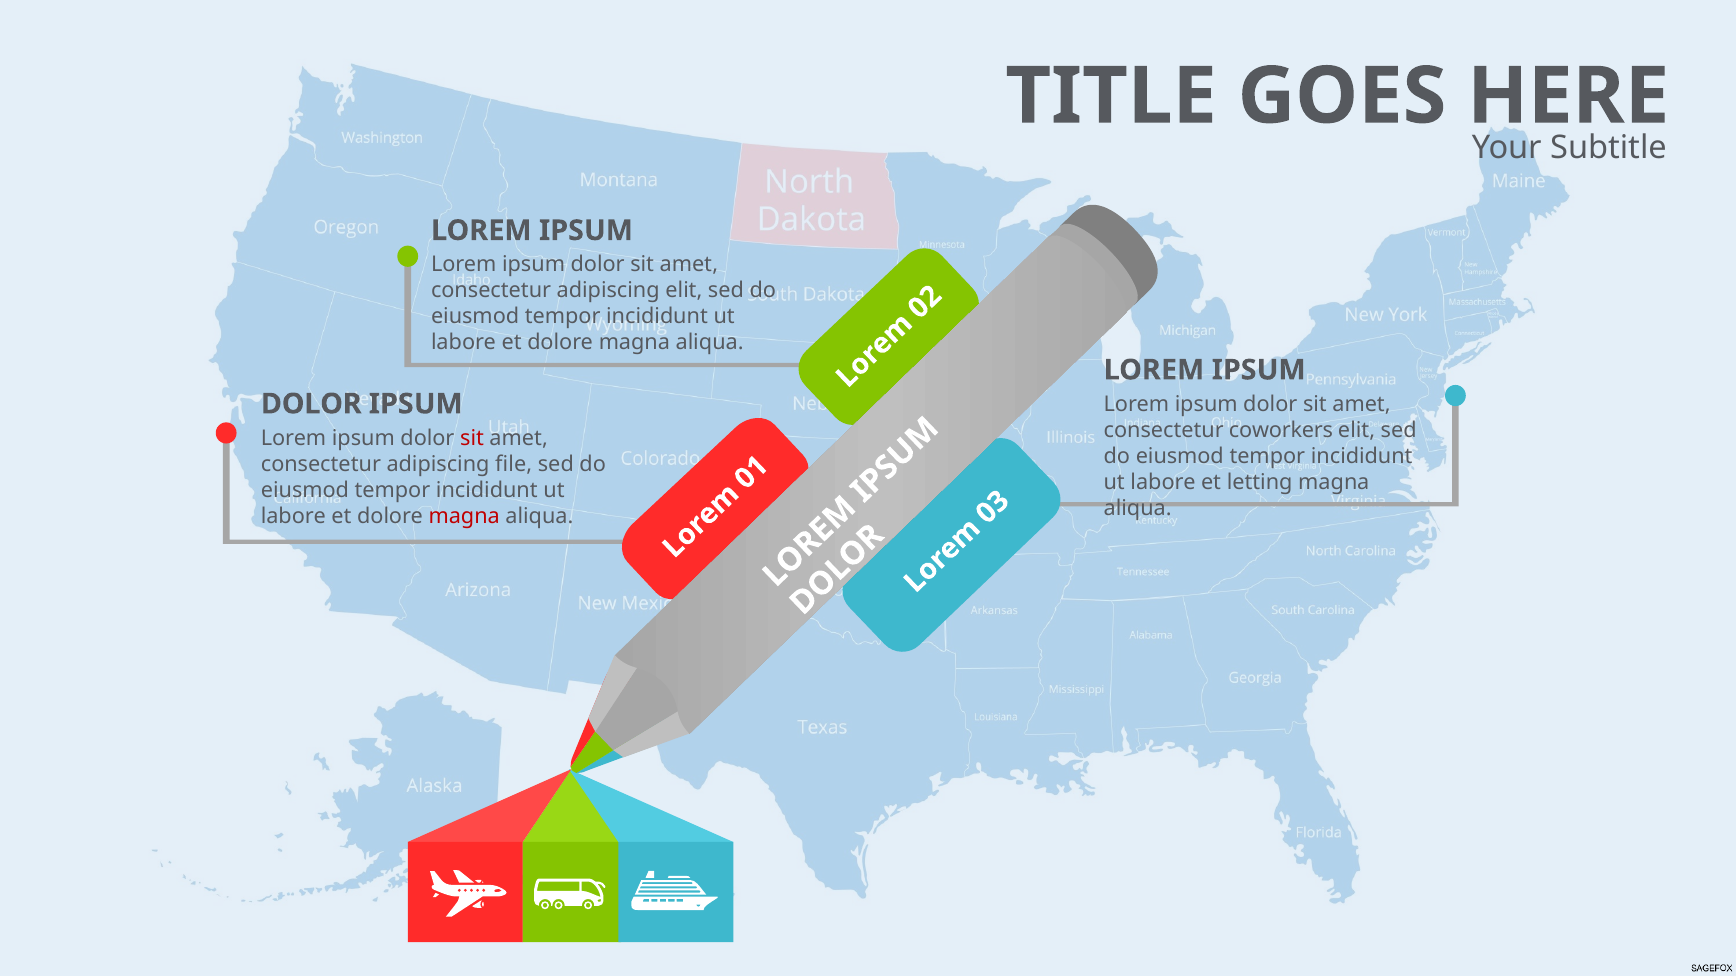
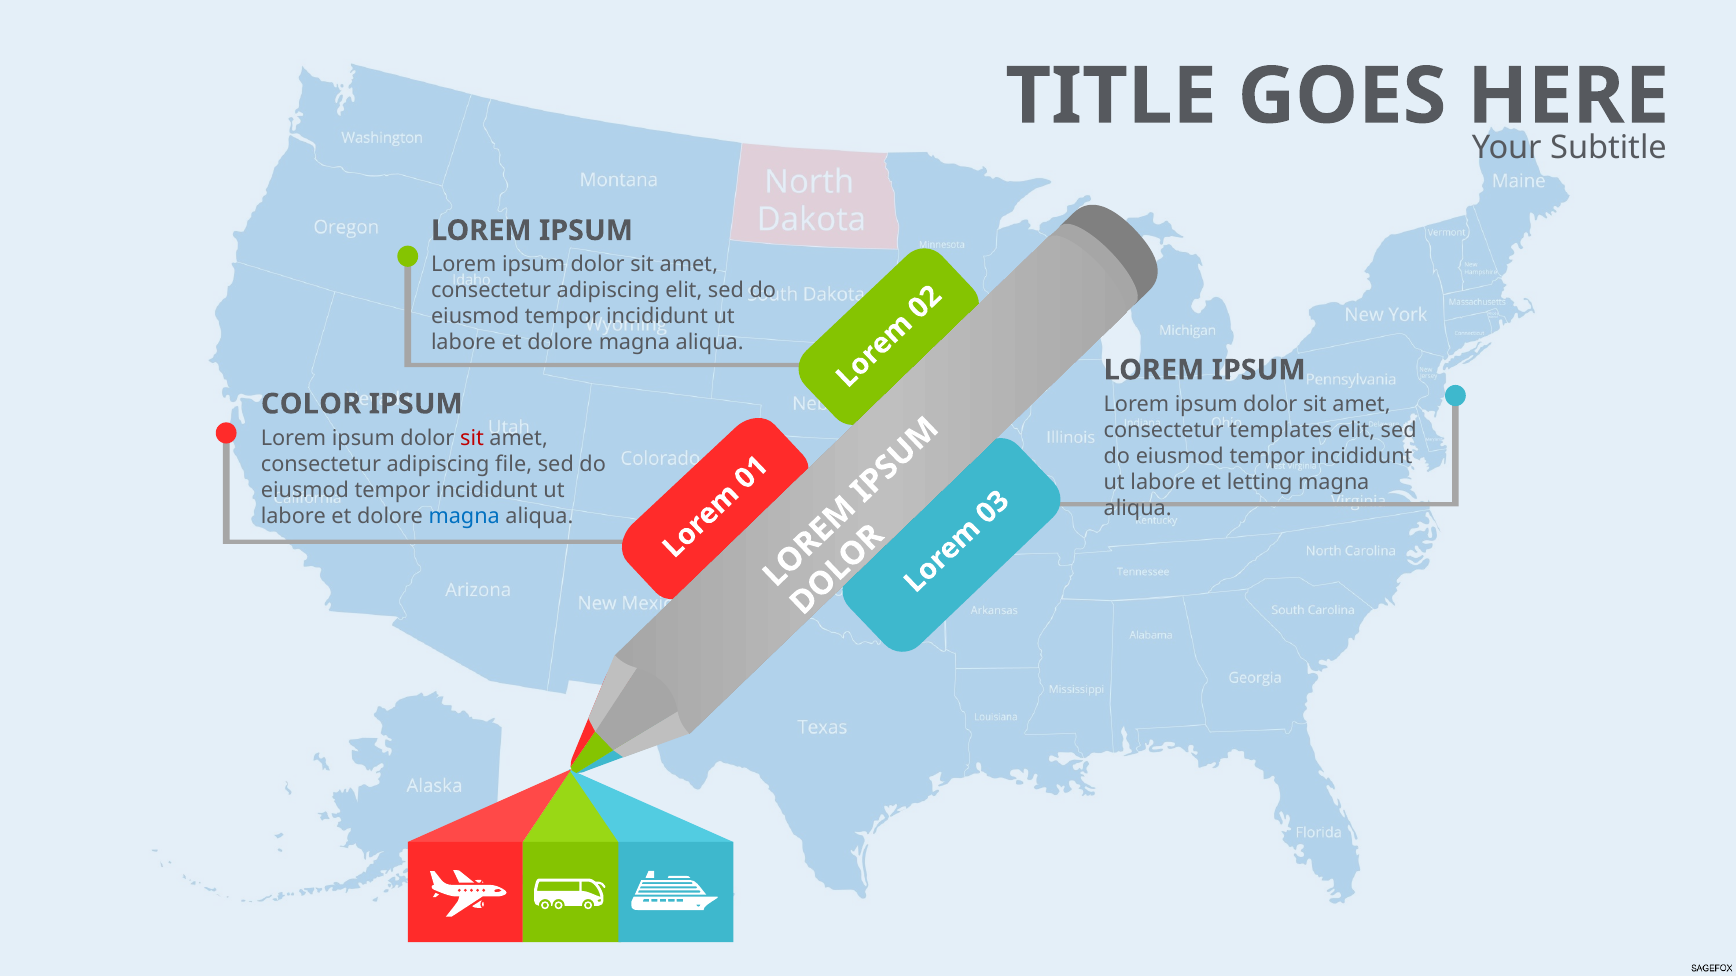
DOLOR: DOLOR -> COLOR (311, 404)
coworkers: coworkers -> templates (1281, 430)
magna colour: red -> blue (464, 516)
